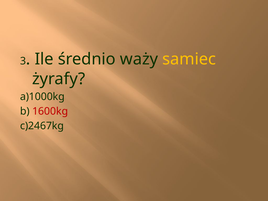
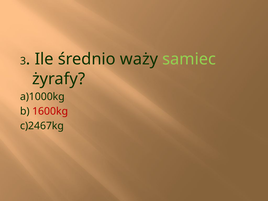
samiec colour: yellow -> light green (189, 59)
